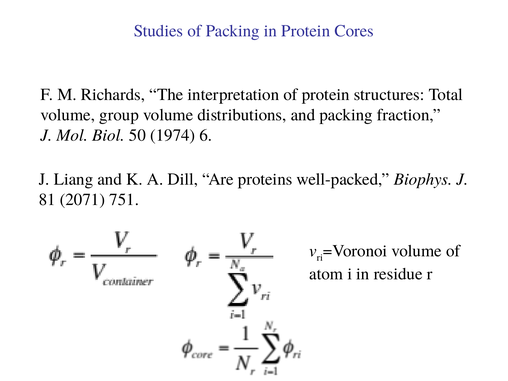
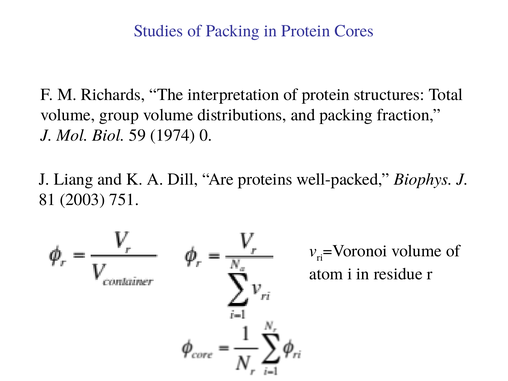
50: 50 -> 59 (137, 135)
6: 6 -> 0 (206, 135)
2071: 2071 -> 2003 (82, 200)
